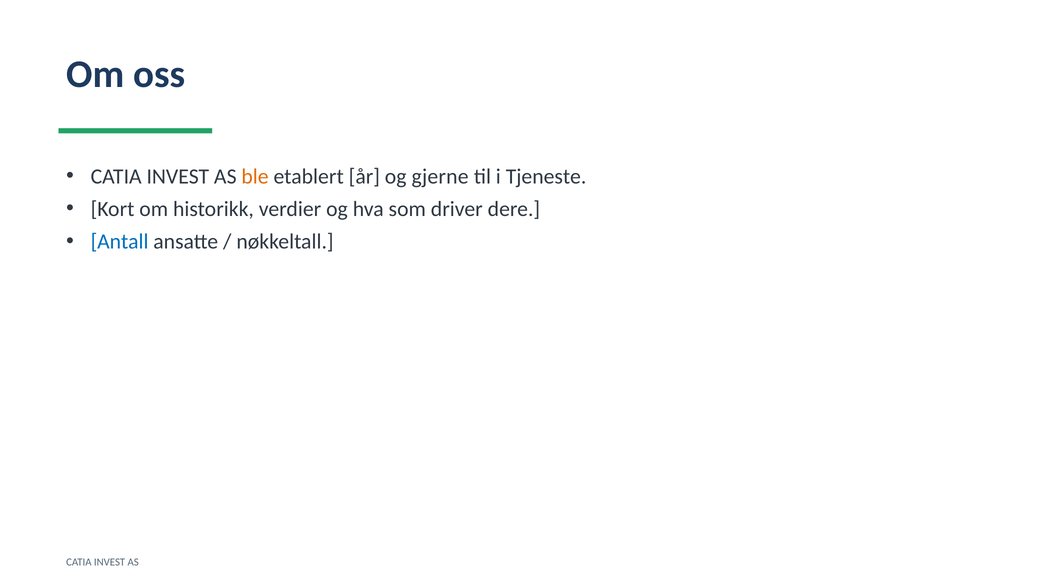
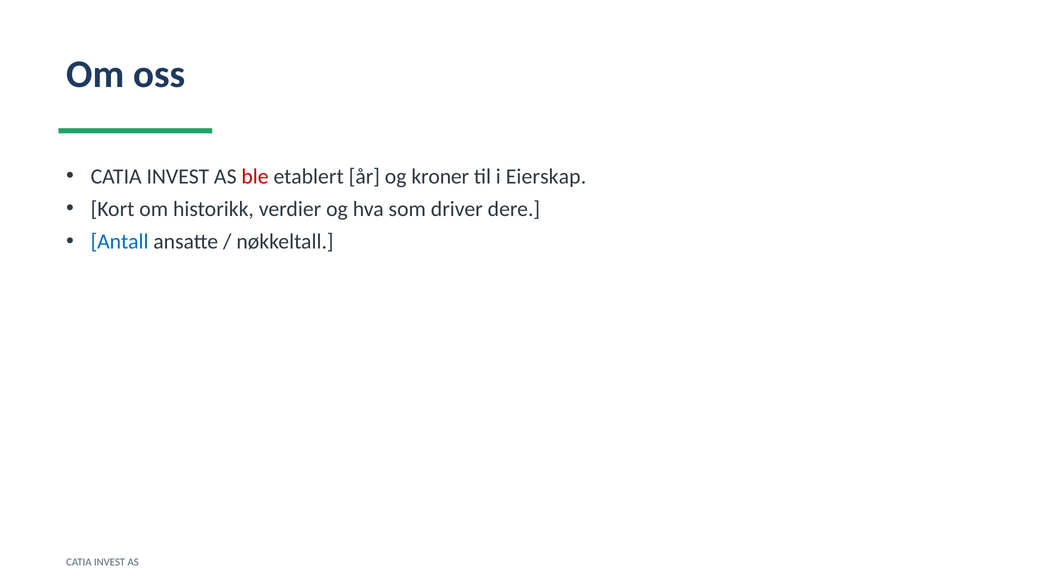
ble colour: orange -> red (255, 176)
gjerne: gjerne -> kroner (440, 176)
Tjeneste: Tjeneste -> Eierskap (546, 176)
